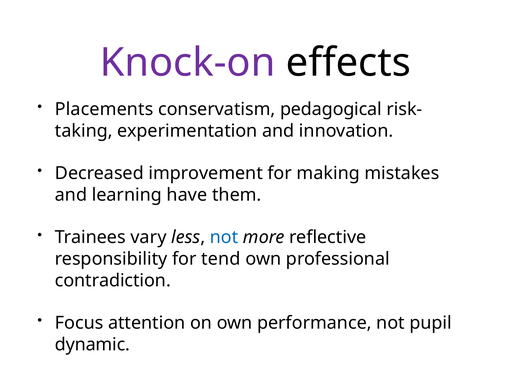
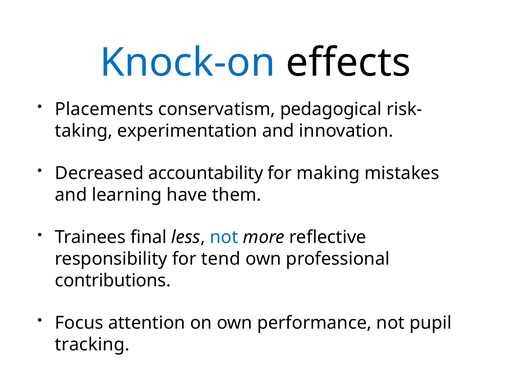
Knock-on colour: purple -> blue (188, 63)
improvement: improvement -> accountability (206, 173)
vary: vary -> final (149, 238)
contradiction: contradiction -> contributions (113, 281)
dynamic: dynamic -> tracking (92, 345)
